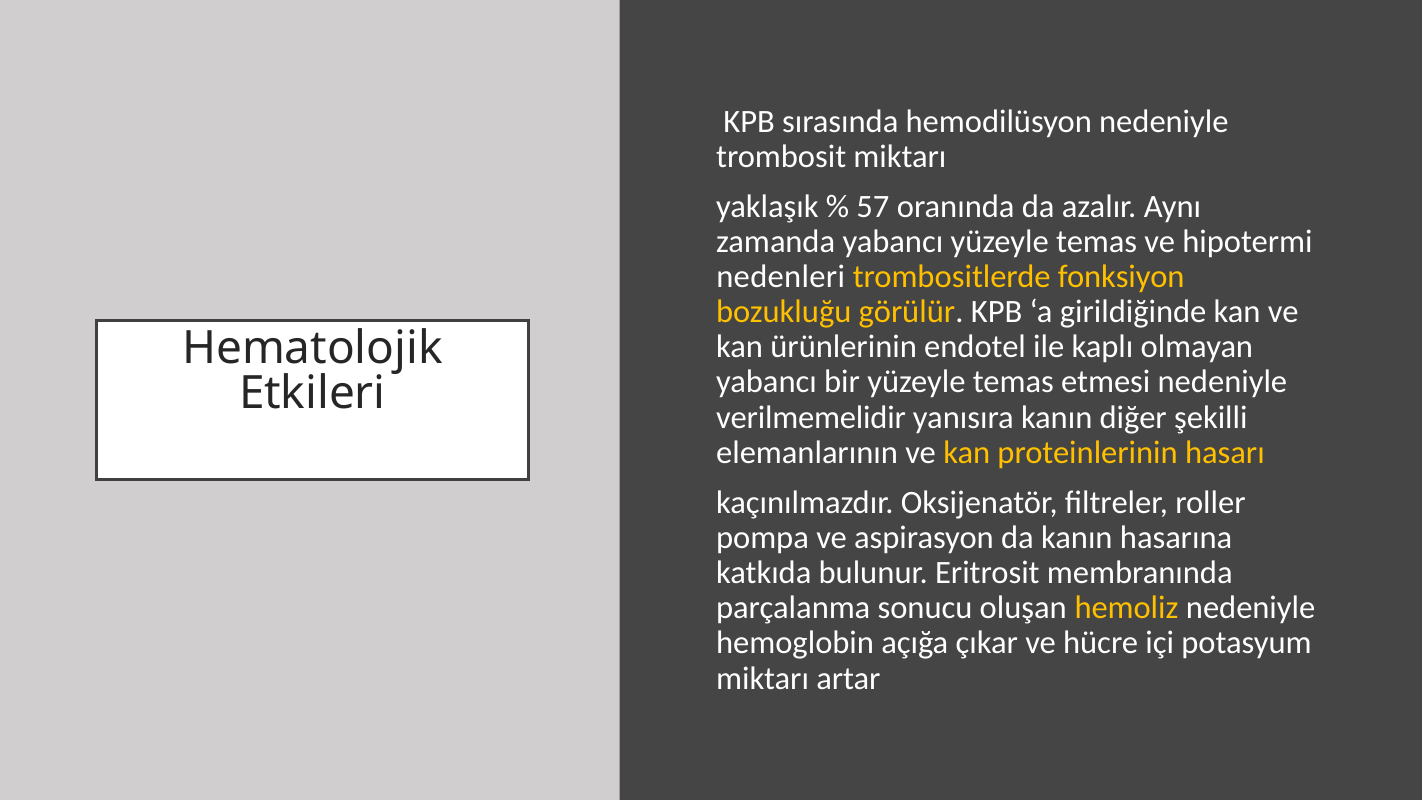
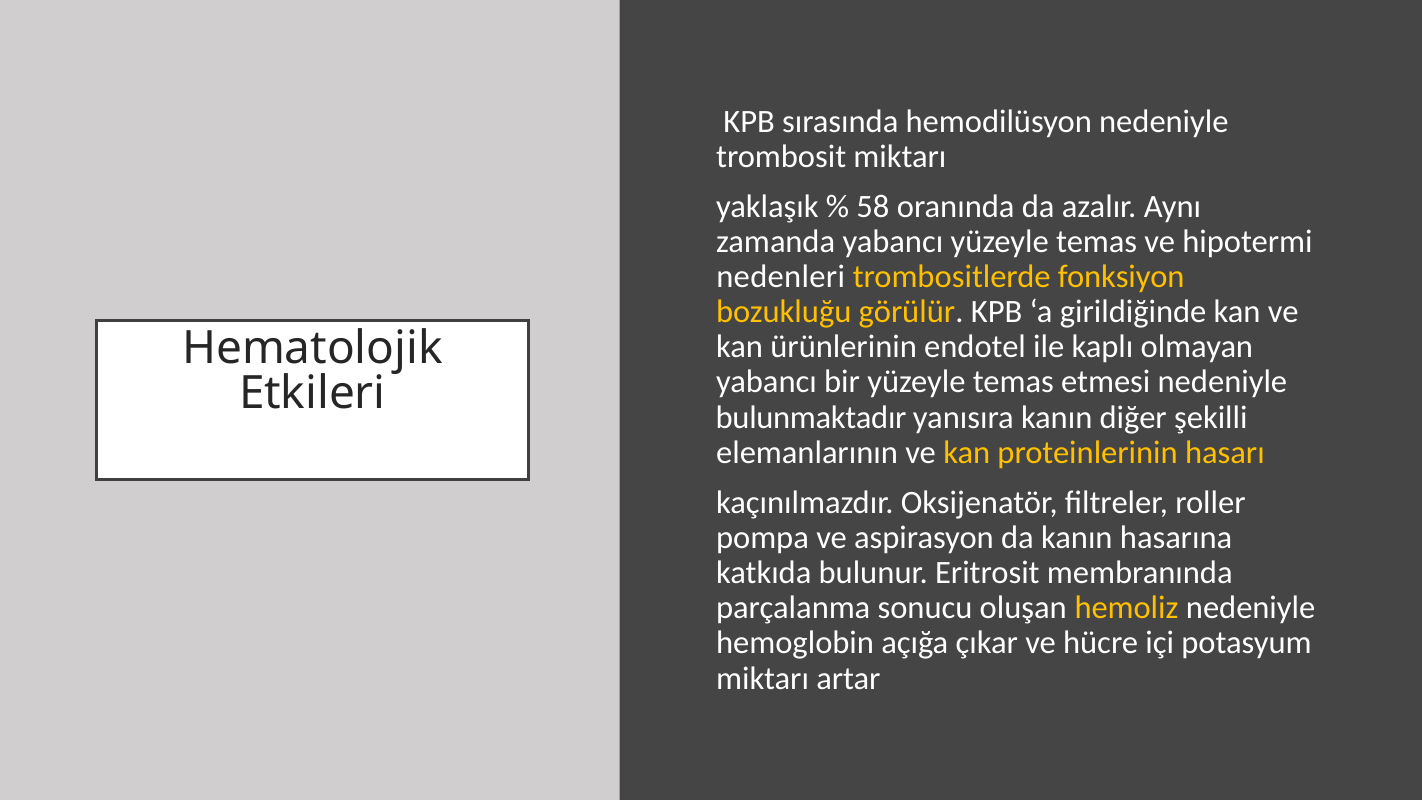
57: 57 -> 58 (873, 206)
verilmemelidir: verilmemelidir -> bulunmaktadır (811, 417)
